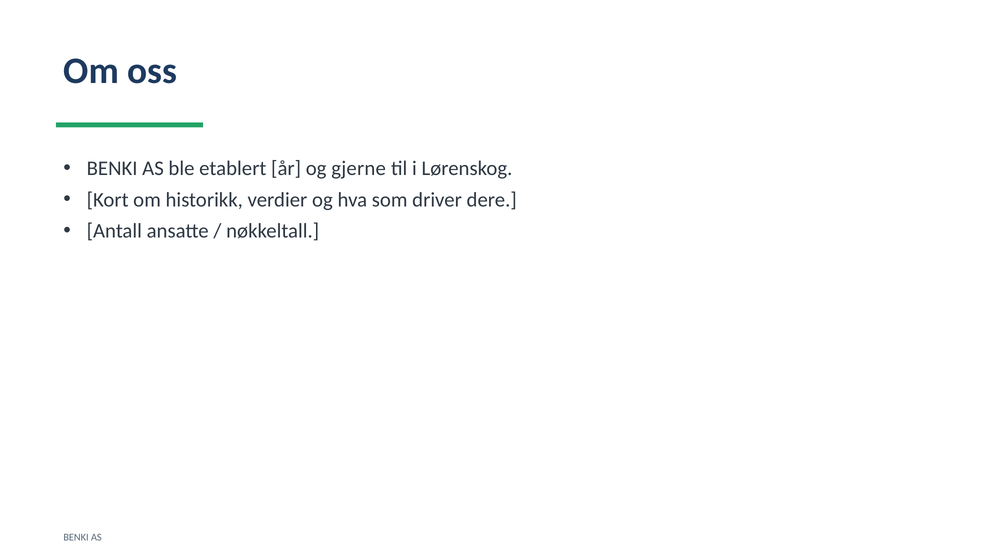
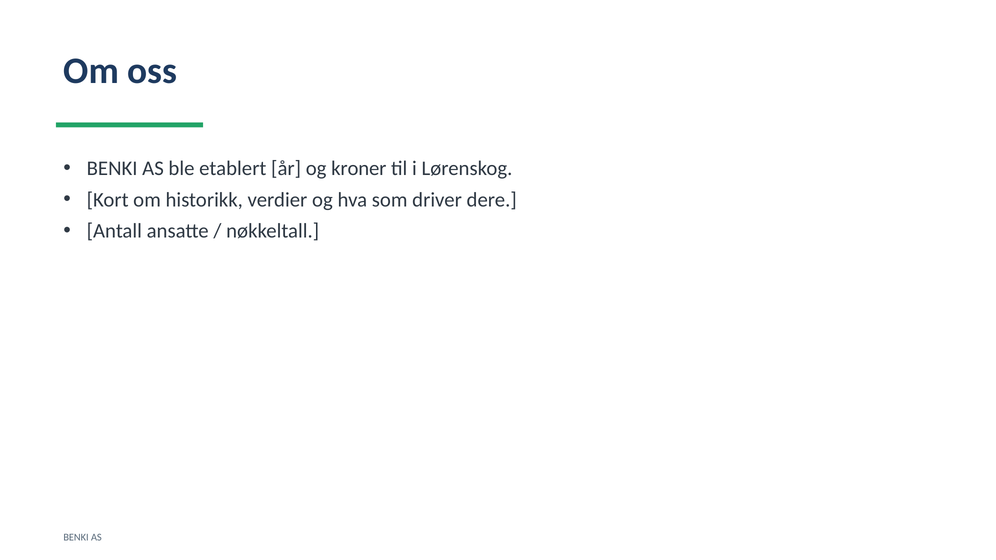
gjerne: gjerne -> kroner (359, 169)
